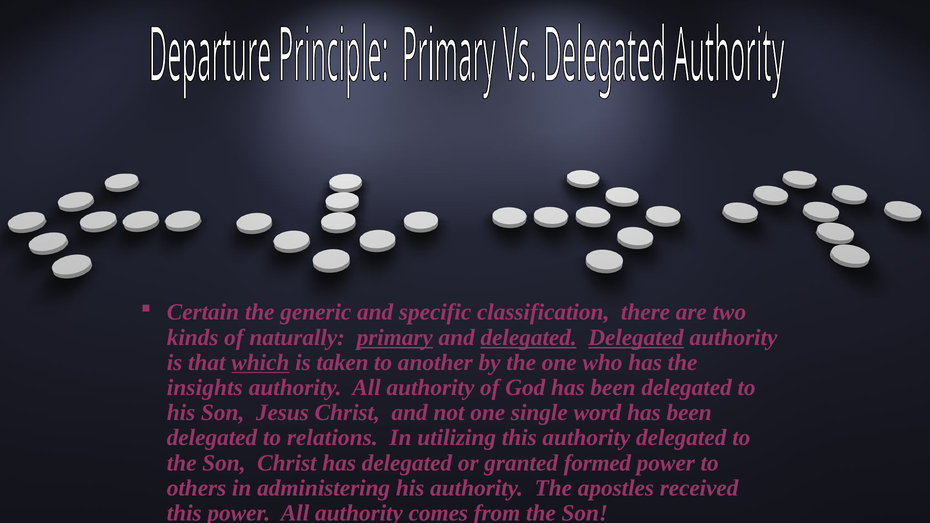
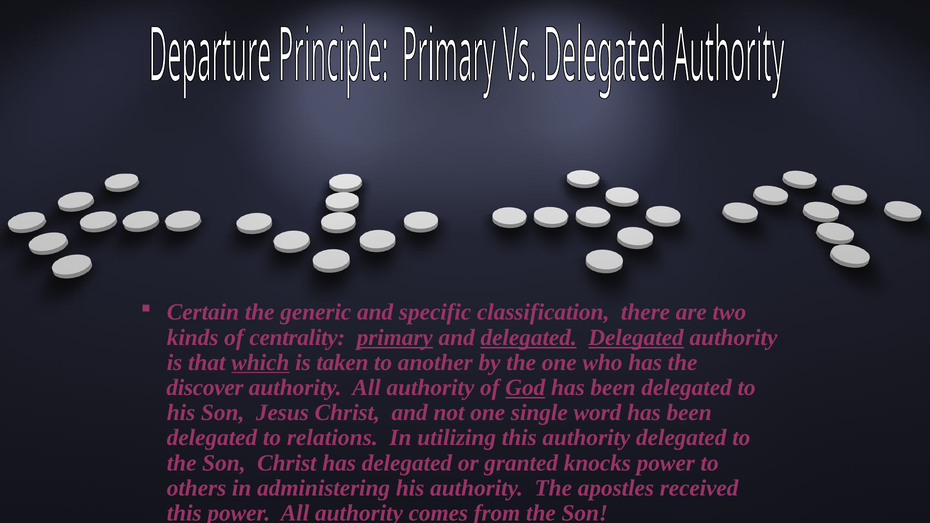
naturally: naturally -> centrality (297, 337)
insights: insights -> discover (205, 388)
God underline: none -> present (525, 388)
formed: formed -> knocks (597, 463)
